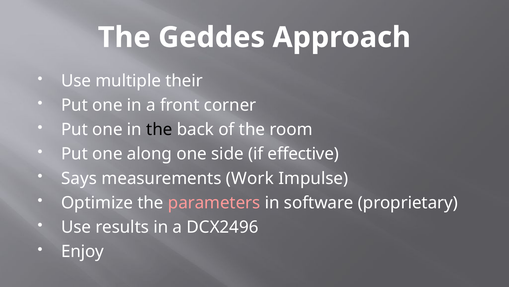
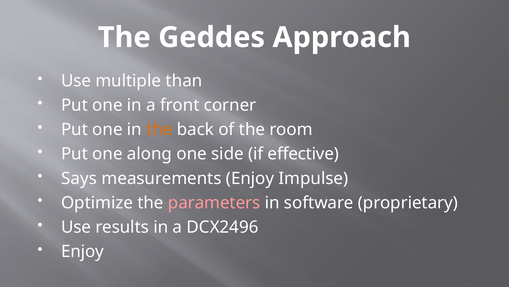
their: their -> than (184, 81)
the colour: black -> orange (159, 129)
measurements Work: Work -> Enjoy (250, 178)
